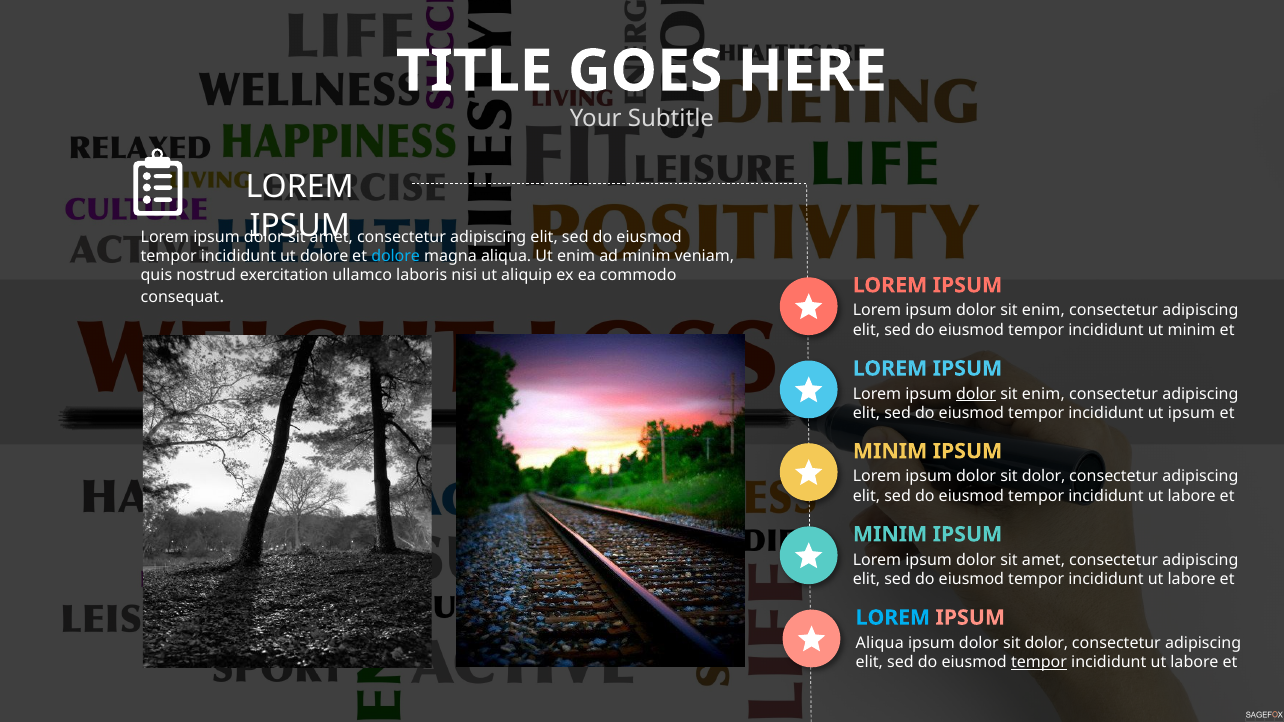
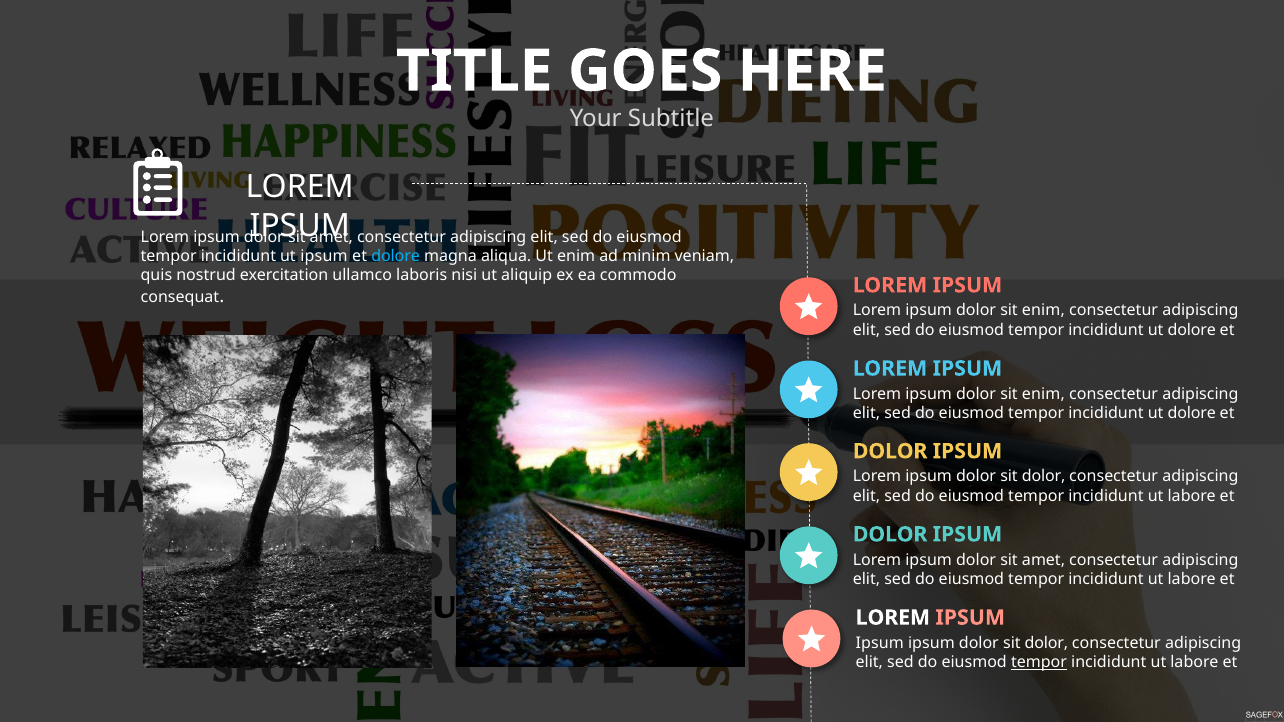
ut dolore: dolore -> ipsum (324, 256)
minim: minim -> dolore (1192, 330)
dolor underline: present -> none (976, 394)
ipsum: ipsum -> dolore (1192, 413)
MINIM: MINIM -> DOLOR (890, 451)
MINIM: MINIM -> DOLOR (890, 535)
LOREM colour: light blue -> white (893, 618)
Aliqua: Aliqua -> Ipsum (880, 643)
